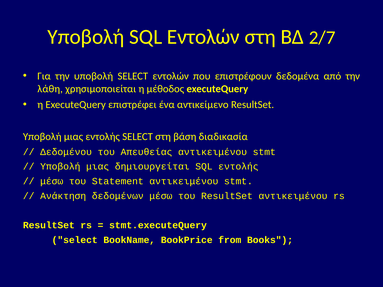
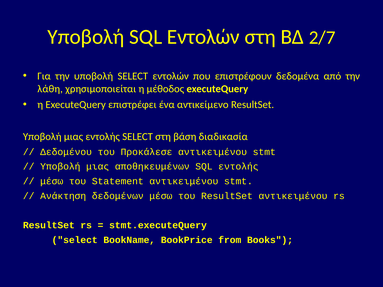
Απευθείας: Απευθείας -> Προκάλεσε (146, 152)
δημιουργείται: δημιουργείται -> αποθηκευμένων (152, 167)
